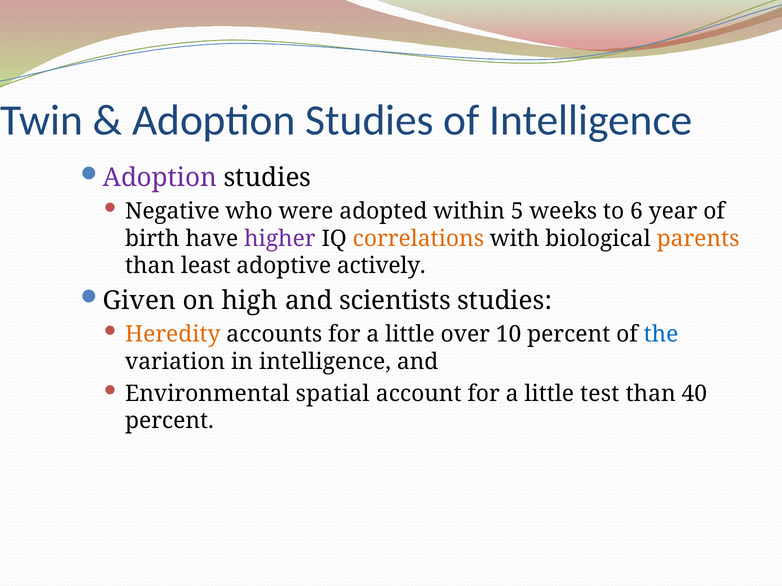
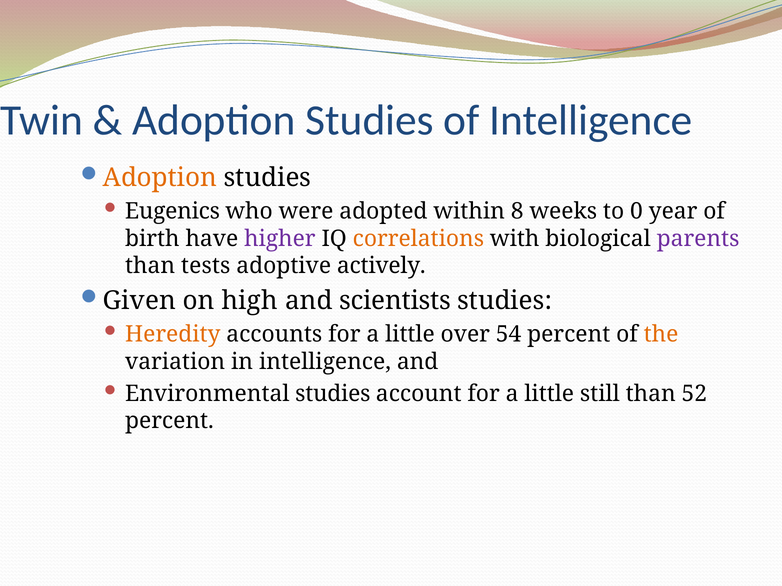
Adoption colour: purple -> orange (160, 178)
Negative: Negative -> Eugenics (172, 211)
5: 5 -> 8 (517, 211)
6: 6 -> 0 (636, 211)
parents colour: orange -> purple (698, 239)
least: least -> tests (206, 266)
10: 10 -> 54 (509, 335)
the colour: blue -> orange (661, 335)
Environmental spatial: spatial -> studies (333, 394)
test: test -> still (600, 394)
40: 40 -> 52 (694, 394)
